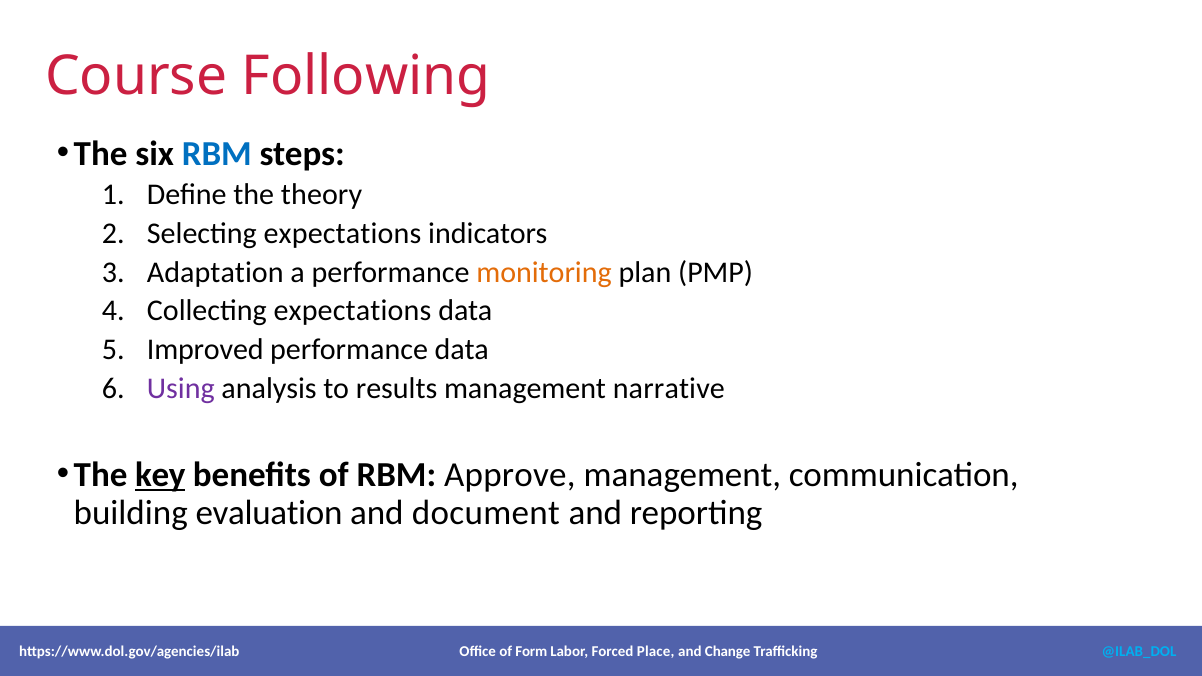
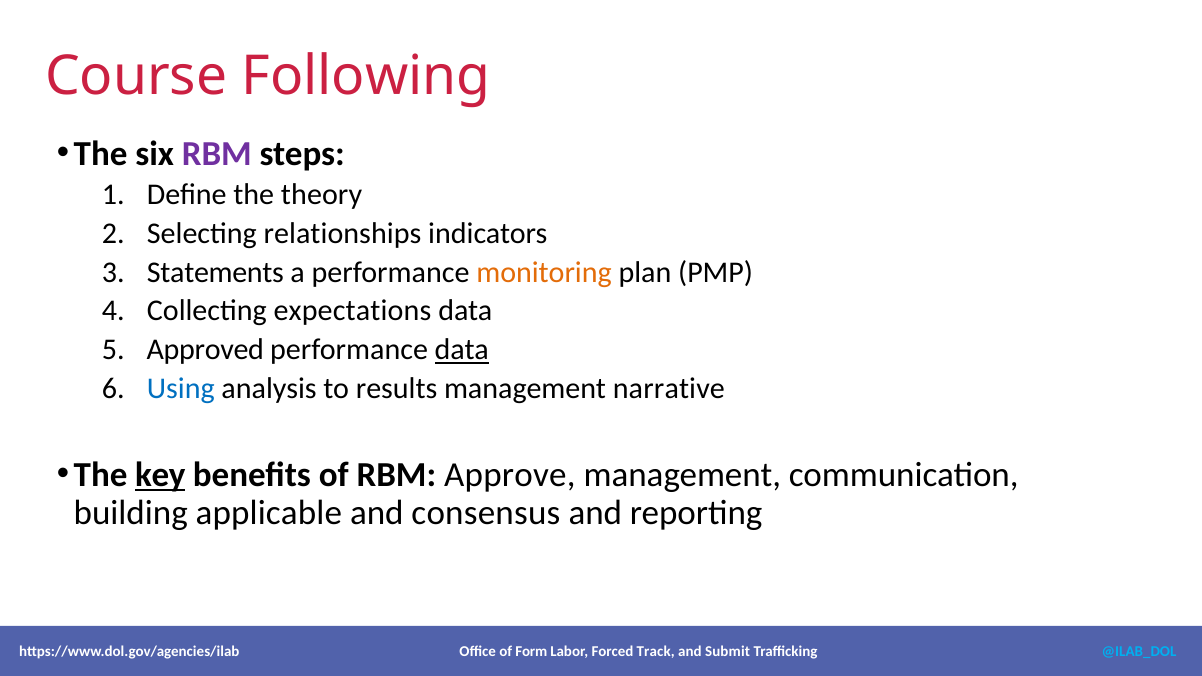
RBM colour: blue -> purple (217, 154)
Selecting expectations: expectations -> relationships (342, 234)
Adaptation: Adaptation -> Statements (215, 272)
Improved: Improved -> Approved (205, 350)
data underline: none -> present (462, 350)
Using colour: purple -> blue (181, 388)
evaluation: evaluation -> applicable (269, 513)
document: document -> consensus (486, 513)
Place: Place -> Track (656, 652)
Change: Change -> Submit (728, 652)
